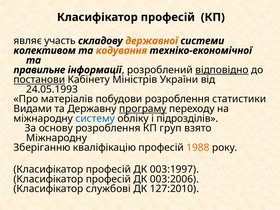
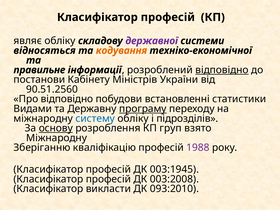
являє участь: участь -> обліку (60, 41)
державної colour: orange -> purple (152, 41)
колективом: колективом -> відносяться (45, 51)
постанови underline: present -> none (39, 80)
24.05.1993: 24.05.1993 -> 90.51.2560 (52, 89)
Про матеріалів: матеріалів -> відповідно (67, 99)
побудови розроблення: розроблення -> встановленні (177, 99)
основу underline: none -> present (56, 128)
1988 colour: orange -> purple (198, 148)
003:1997: 003:1997 -> 003:1945 (174, 169)
003:2006: 003:2006 -> 003:2008 (174, 179)
службові: службові -> викласти (108, 189)
127:2010: 127:2010 -> 093:2010 (174, 189)
